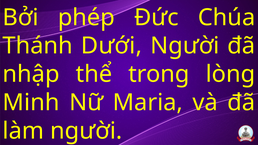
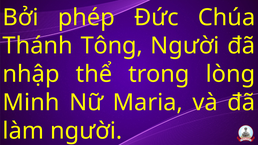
Dưới: Dưới -> Tông (112, 46)
